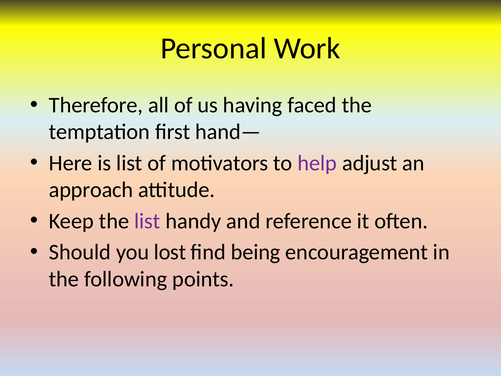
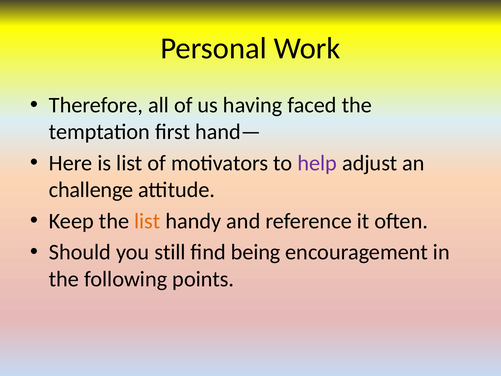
approach: approach -> challenge (91, 190)
list colour: purple -> orange (147, 221)
lost: lost -> still (170, 252)
